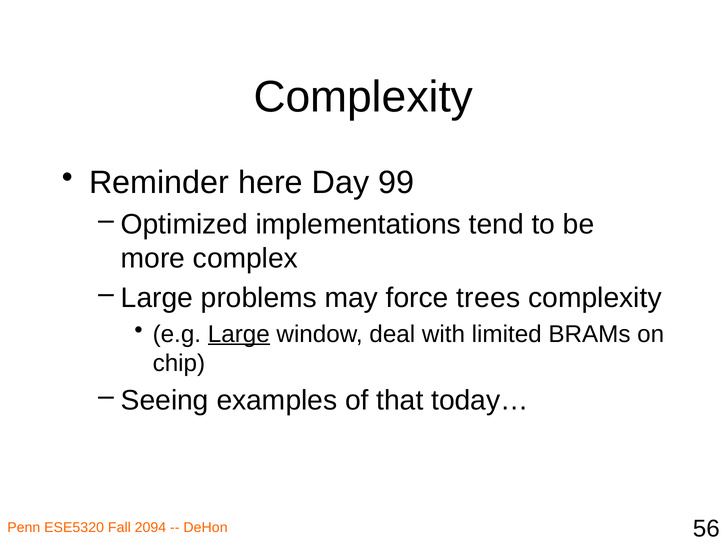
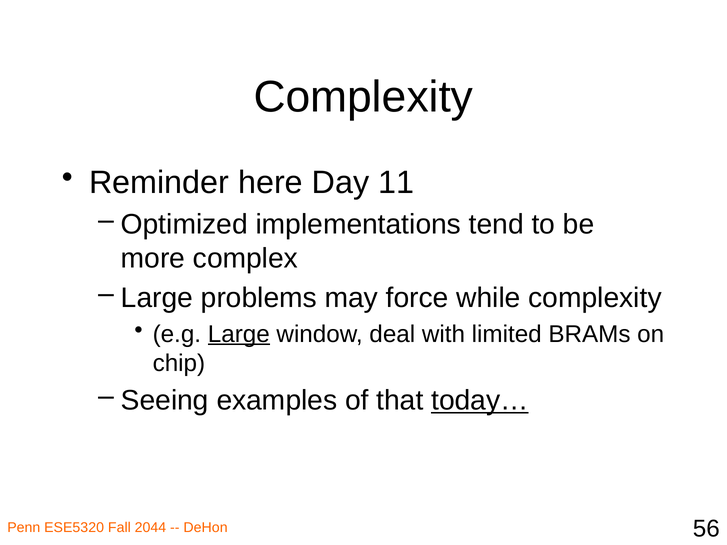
99: 99 -> 11 (396, 183)
trees: trees -> while (488, 298)
today… underline: none -> present (480, 401)
2094: 2094 -> 2044 (150, 528)
